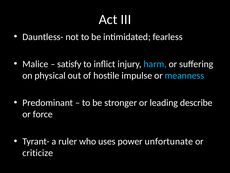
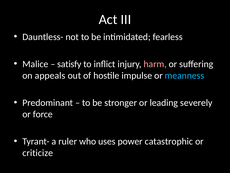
harm colour: light blue -> pink (155, 64)
physical: physical -> appeals (50, 75)
describe: describe -> severely (196, 102)
unfortunate: unfortunate -> catastrophic (169, 141)
